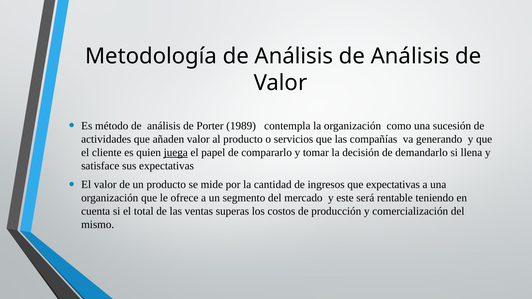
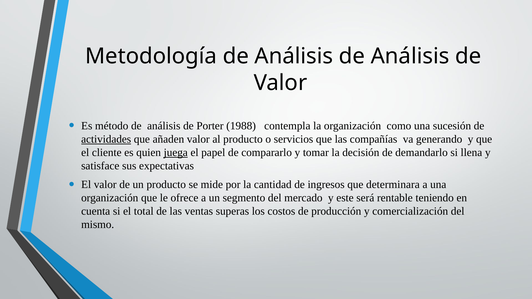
1989: 1989 -> 1988 (241, 126)
actividades underline: none -> present (106, 139)
que expectativas: expectativas -> determinara (393, 185)
